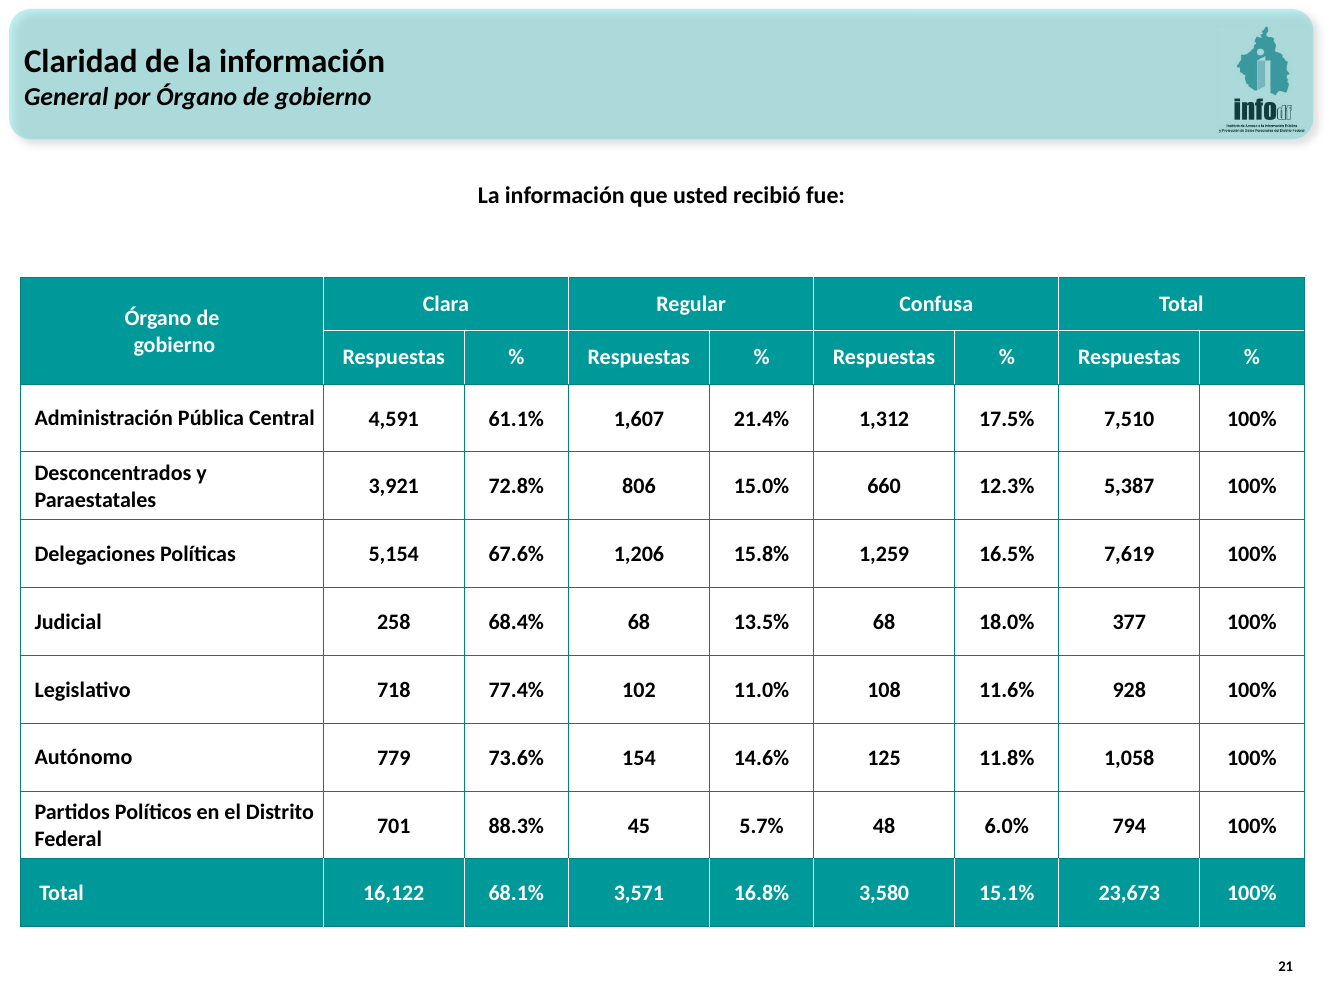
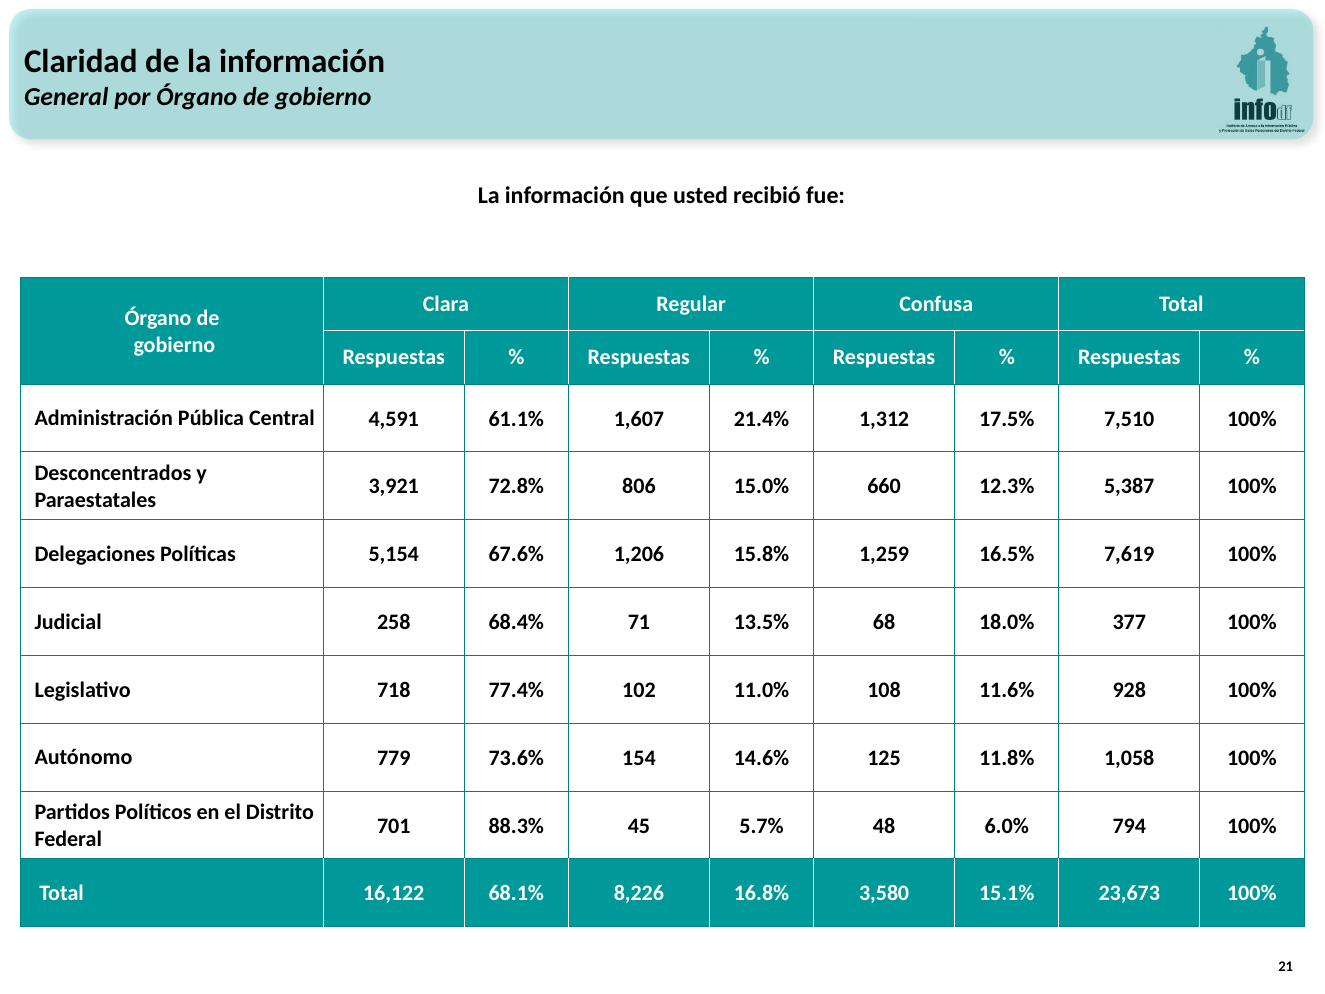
68.4% 68: 68 -> 71 (639, 622)
3,571: 3,571 -> 8,226 (639, 893)
